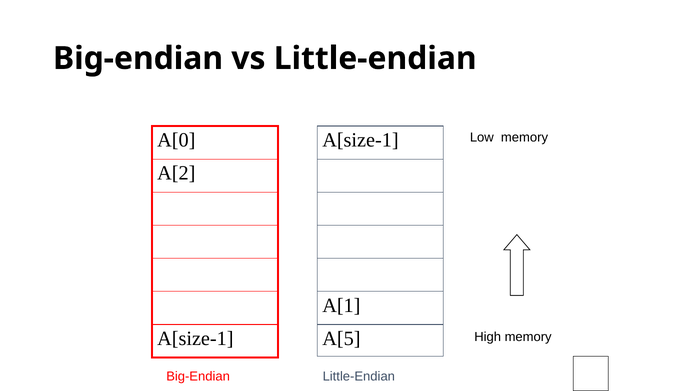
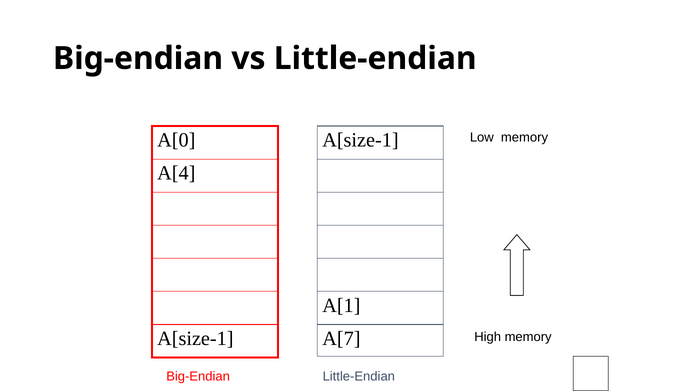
A[2: A[2 -> A[4 (176, 173)
A[5: A[5 -> A[7 (341, 338)
